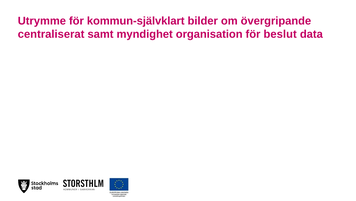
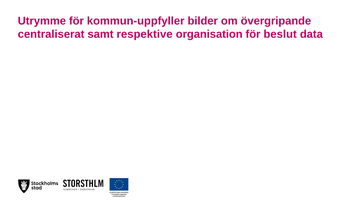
kommun-självklart: kommun-självklart -> kommun-uppfyller (136, 21)
myndighet: myndighet -> respektive (145, 34)
